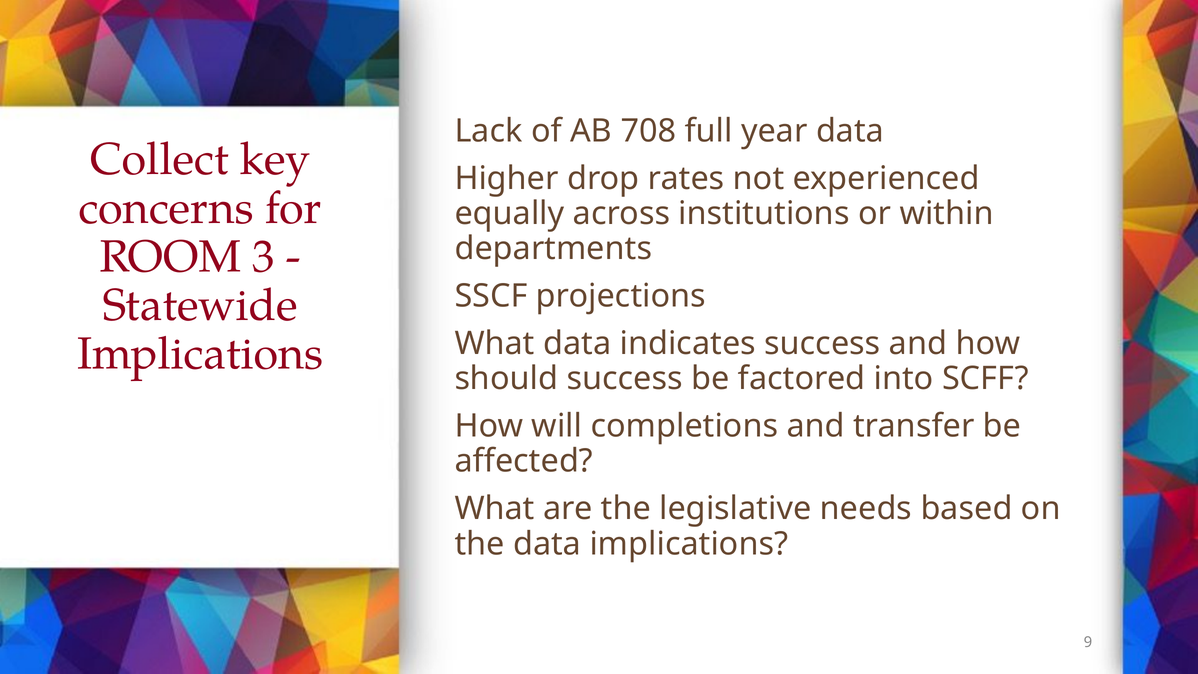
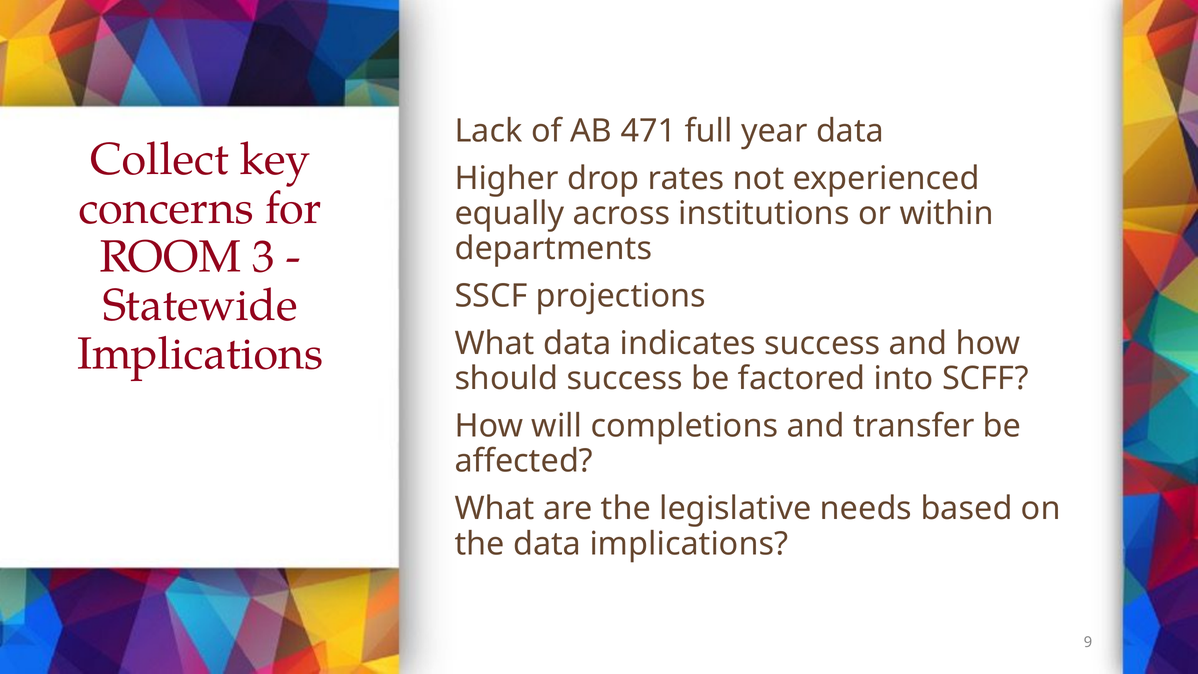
708: 708 -> 471 (648, 131)
